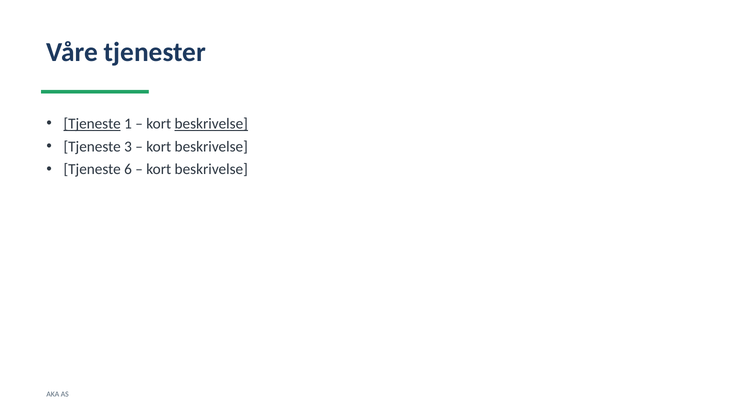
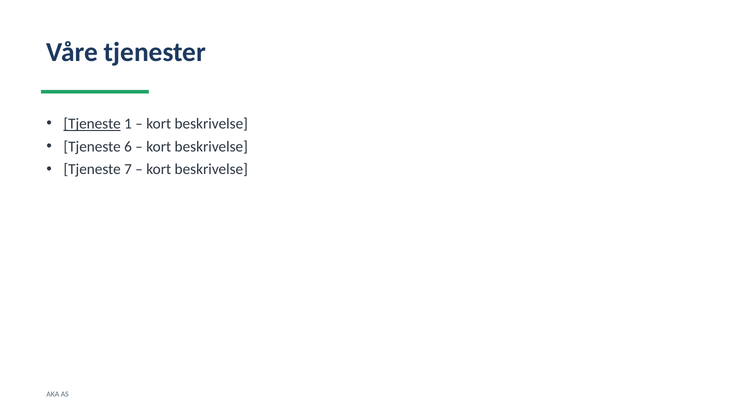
beskrivelse underline: present -> none (211, 124)
3: 3 -> 6 (128, 146)
6: 6 -> 7 (128, 169)
